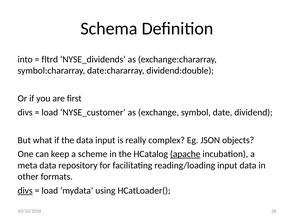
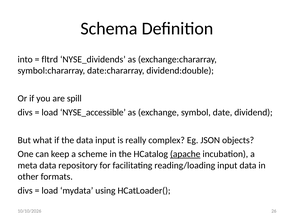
first: first -> spill (74, 98)
NYSE_customer: NYSE_customer -> NYSE_accessible (93, 112)
divs underline: present -> none (25, 190)
